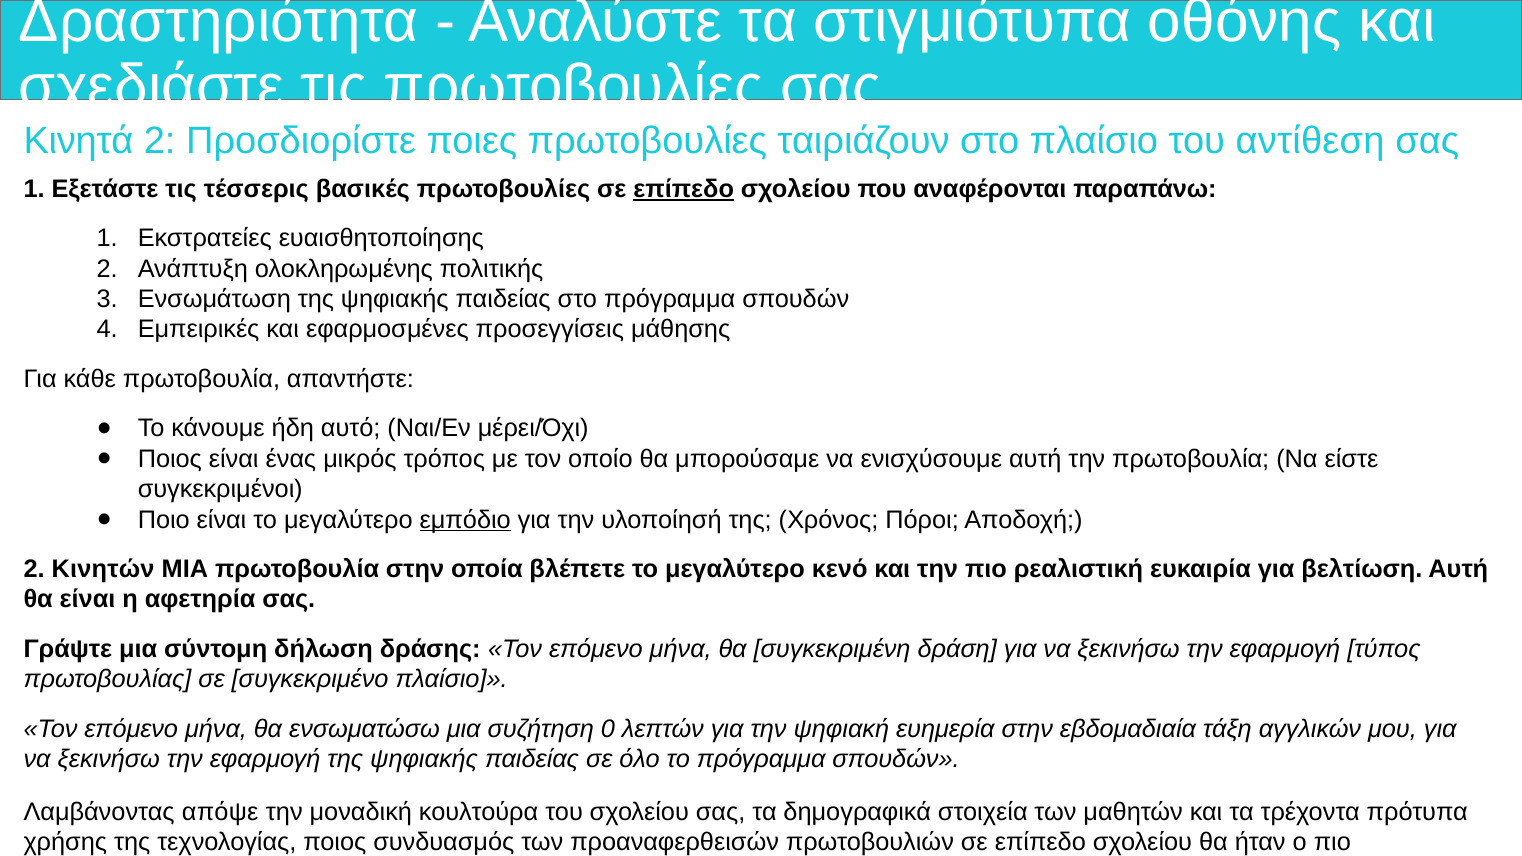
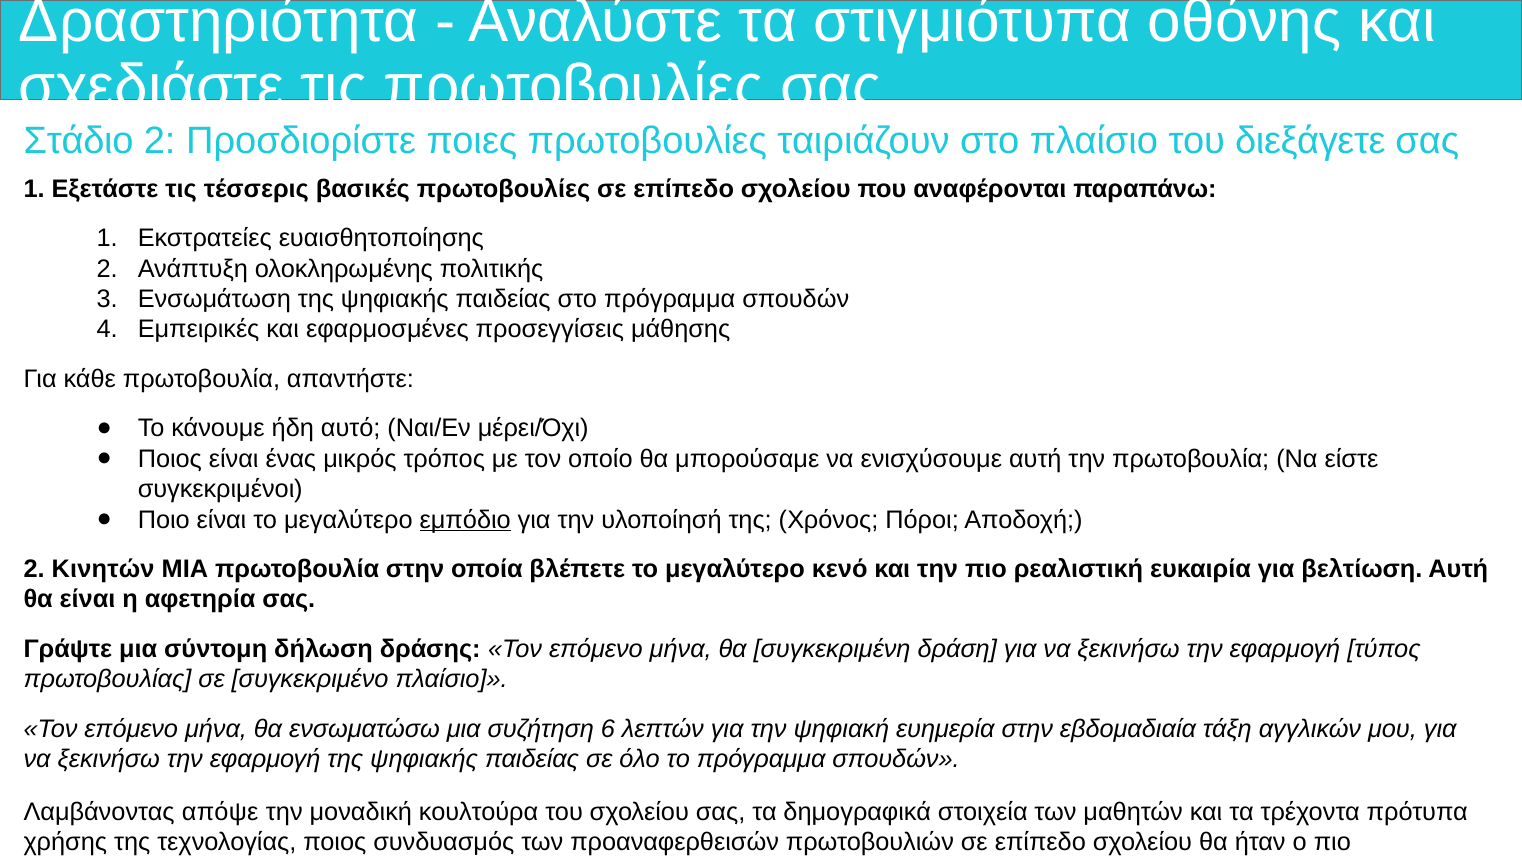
Κινητά: Κινητά -> Στάδιο (79, 141)
αντίθεση: αντίθεση -> διεξάγετε (1310, 141)
επίπεδο underline: present -> none (684, 189)
0: 0 -> 6 (608, 729)
